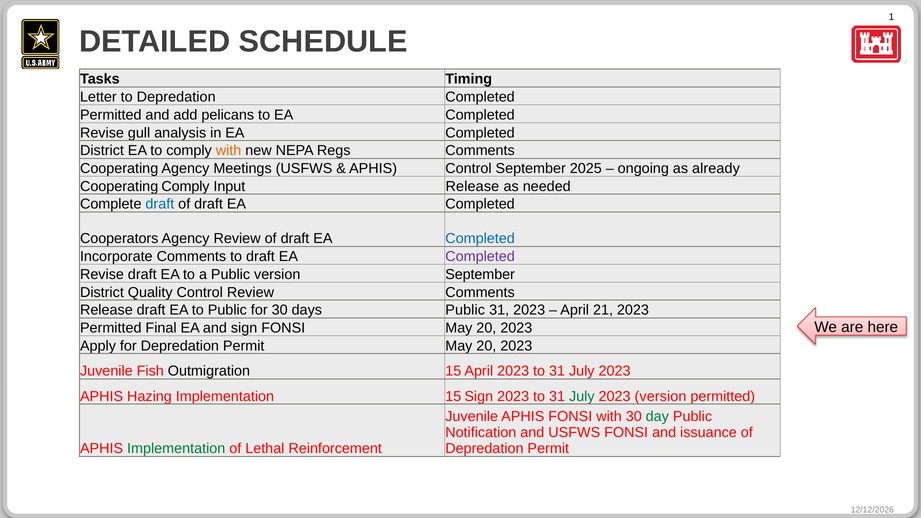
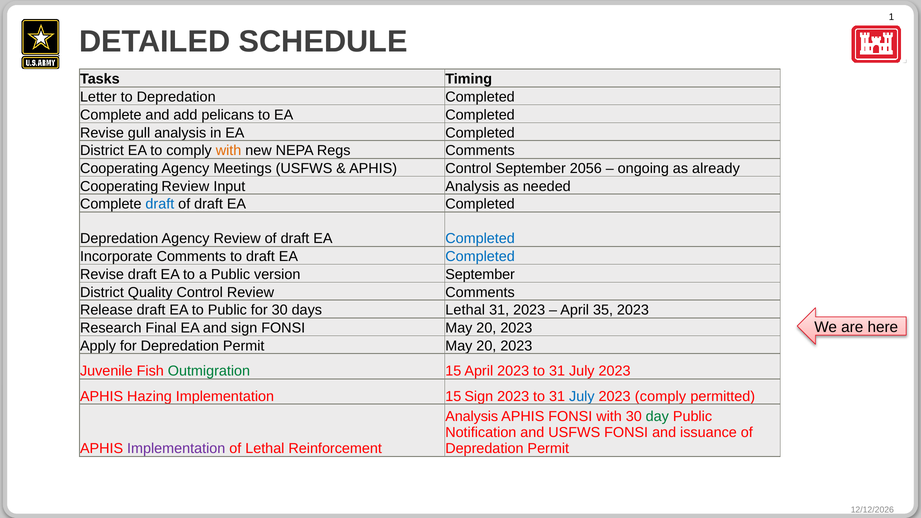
Permitted: Permitted -> Complete (111, 115)
2025: 2025 -> 2056 (586, 169)
Cooperating Comply: Comply -> Review (185, 186)
Input Release: Release -> Analysis (472, 186)
Cooperators: Cooperators -> Depredation (119, 239)
Completed colour: purple -> blue (480, 257)
days Public: Public -> Lethal (465, 310)
21: 21 -> 35 (603, 310)
Permitted: Permitted -> Research (111, 328)
Outmigration colour: black -> green (209, 371)
July colour: green -> blue (582, 396)
2023 version: version -> comply (660, 396)
Juvenile: Juvenile -> Analysis (472, 417)
Implementation colour: green -> purple (176, 449)
